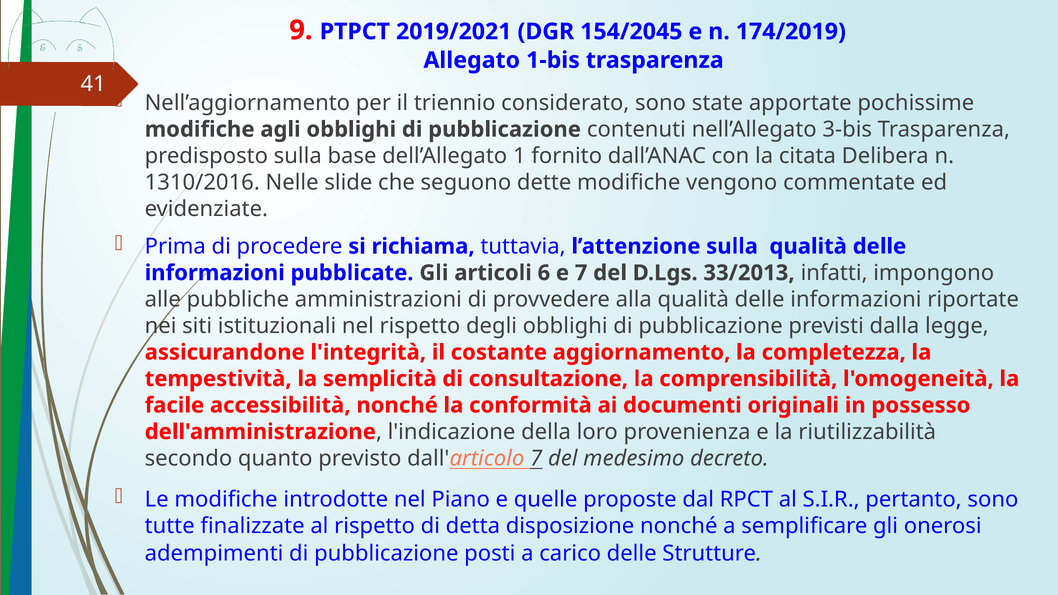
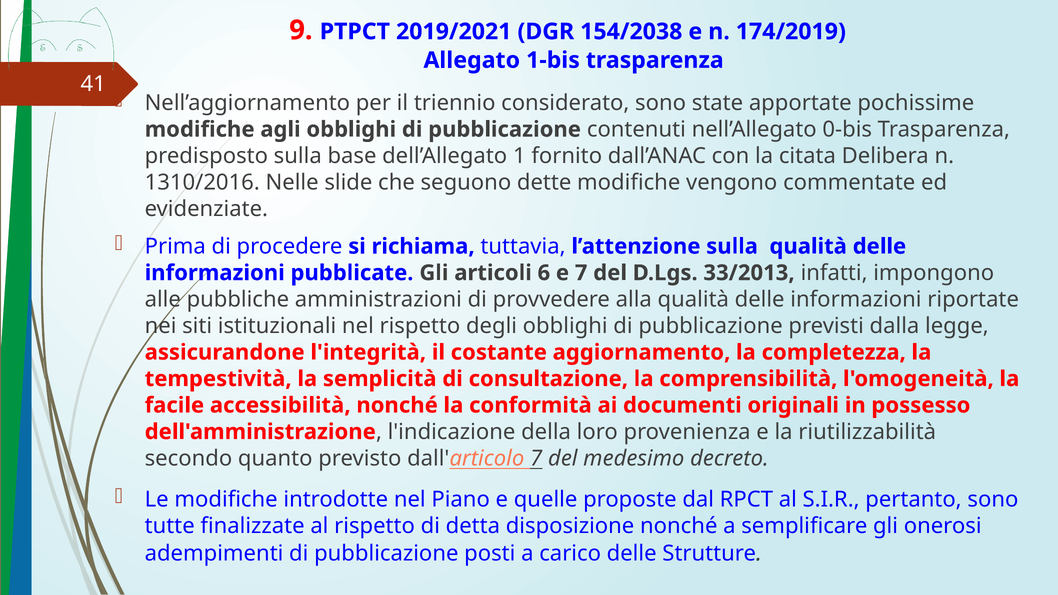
154/2045: 154/2045 -> 154/2038 (631, 32)
3-bis: 3-bis -> 0-bis (847, 129)
